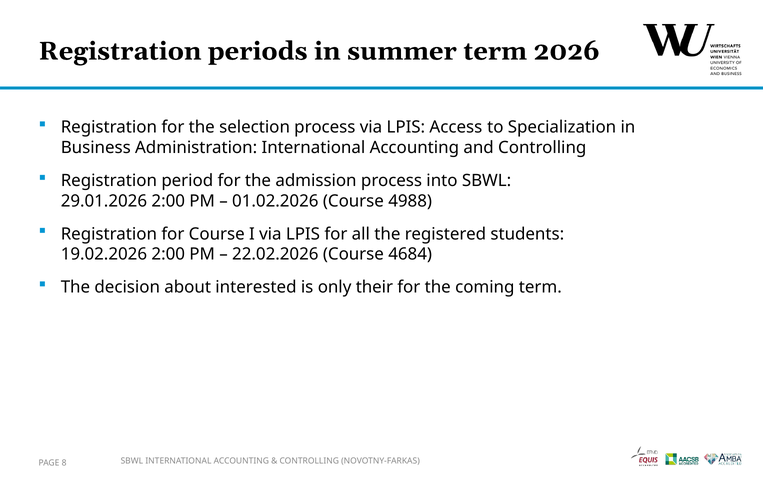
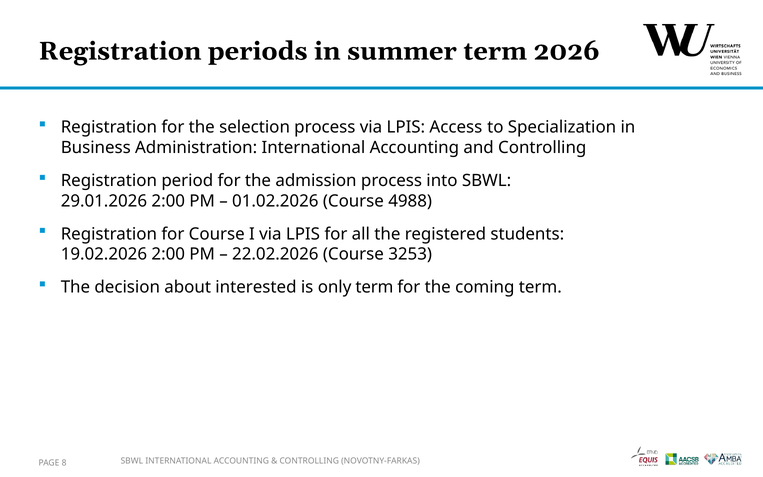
4684: 4684 -> 3253 (410, 254)
only their: their -> term (374, 287)
